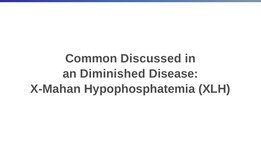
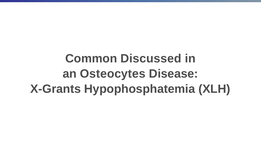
Diminished: Diminished -> Osteocytes (113, 74)
X-Mahan: X-Mahan -> X-Grants (56, 89)
